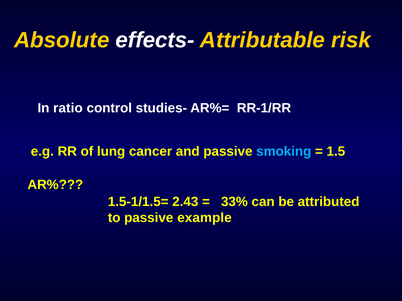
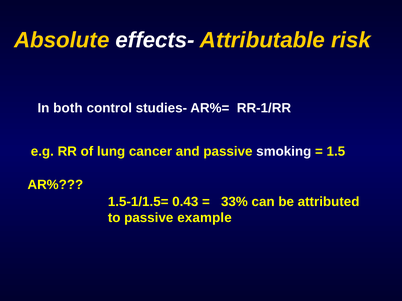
ratio: ratio -> both (68, 108)
smoking colour: light blue -> white (284, 152)
2.43: 2.43 -> 0.43 (185, 202)
